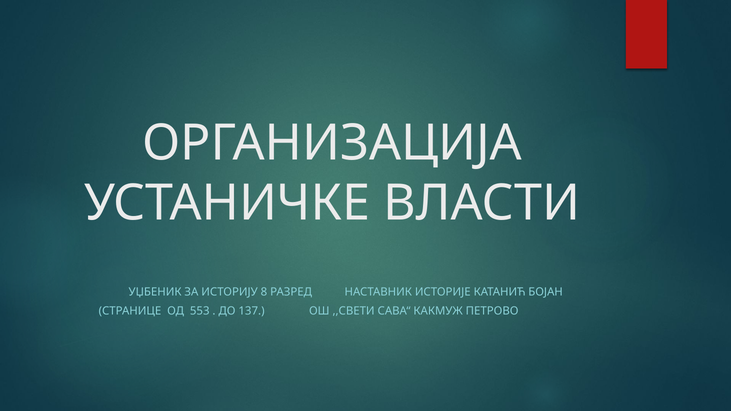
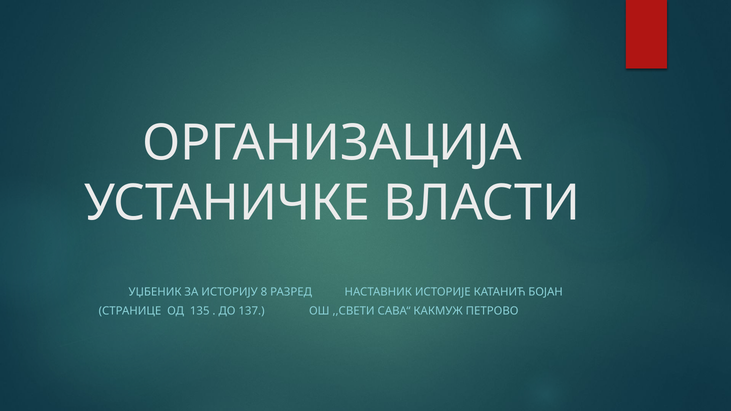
553: 553 -> 135 (200, 311)
